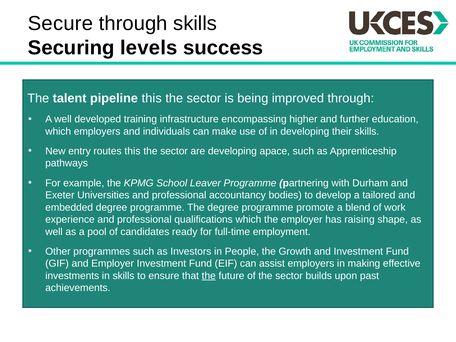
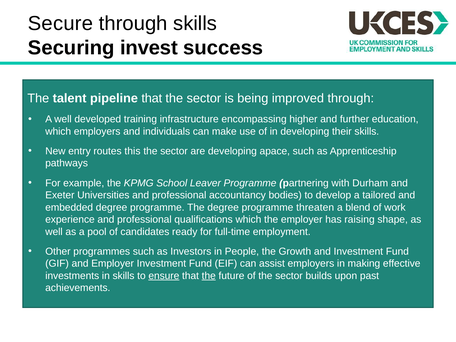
levels: levels -> invest (149, 48)
pipeline this: this -> that (152, 98)
promote: promote -> threaten (315, 207)
ensure underline: none -> present (164, 276)
